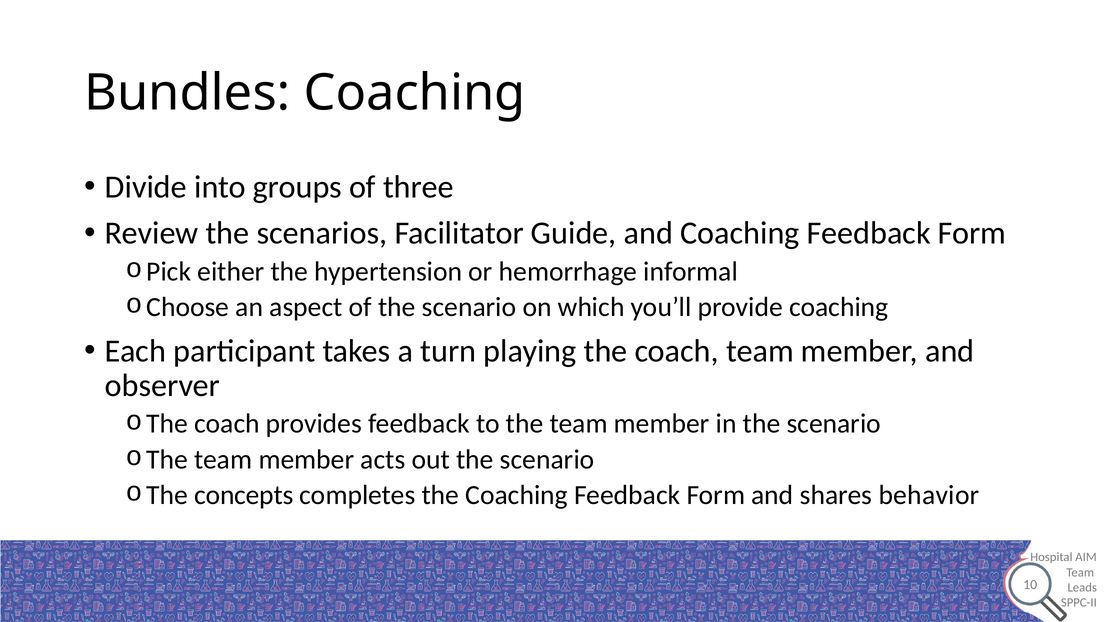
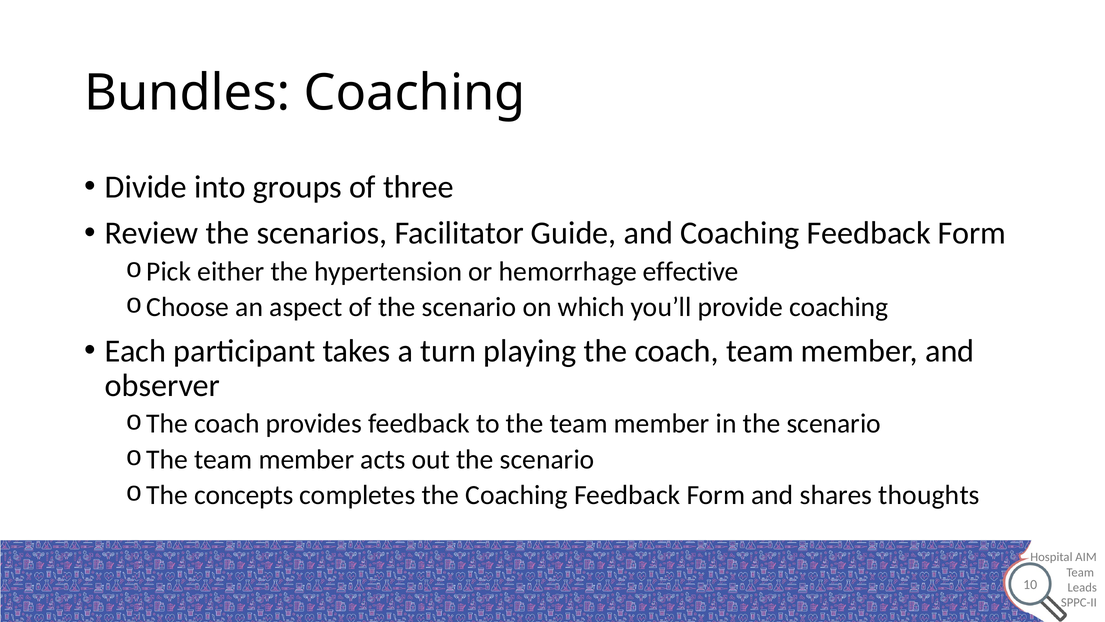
informal: informal -> effective (691, 271)
behavior: behavior -> thoughts (929, 495)
